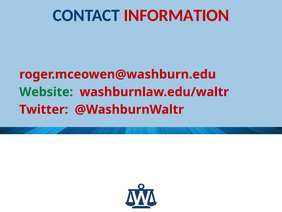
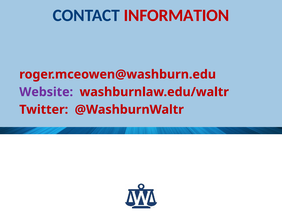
Website colour: green -> purple (46, 92)
